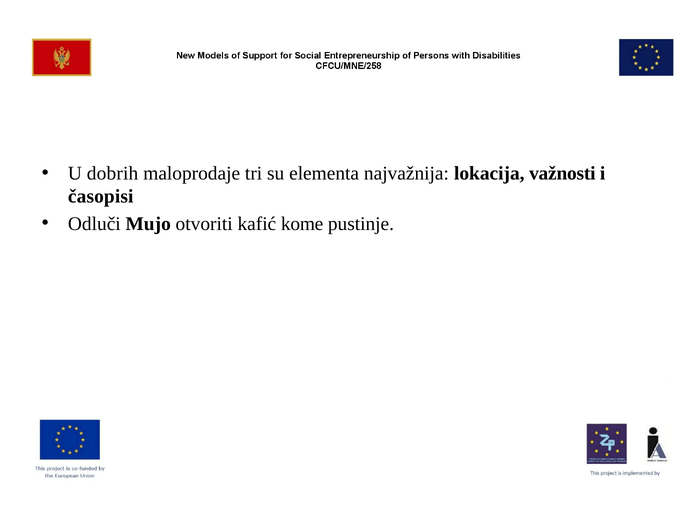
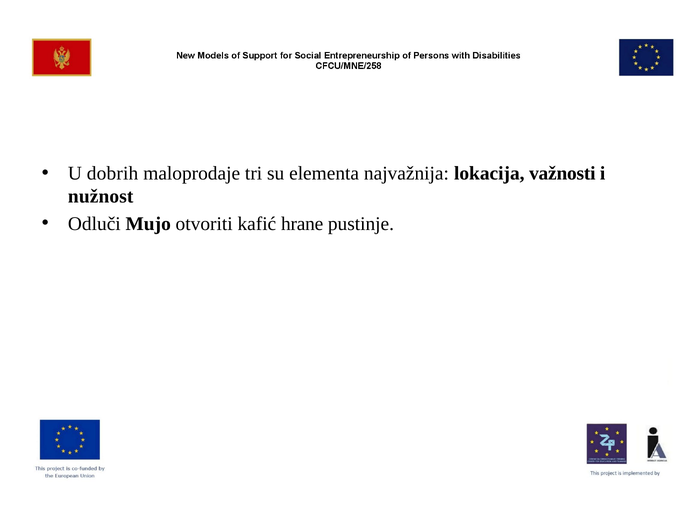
časopisi: časopisi -> nužnost (101, 197)
kome: kome -> hrane (302, 224)
